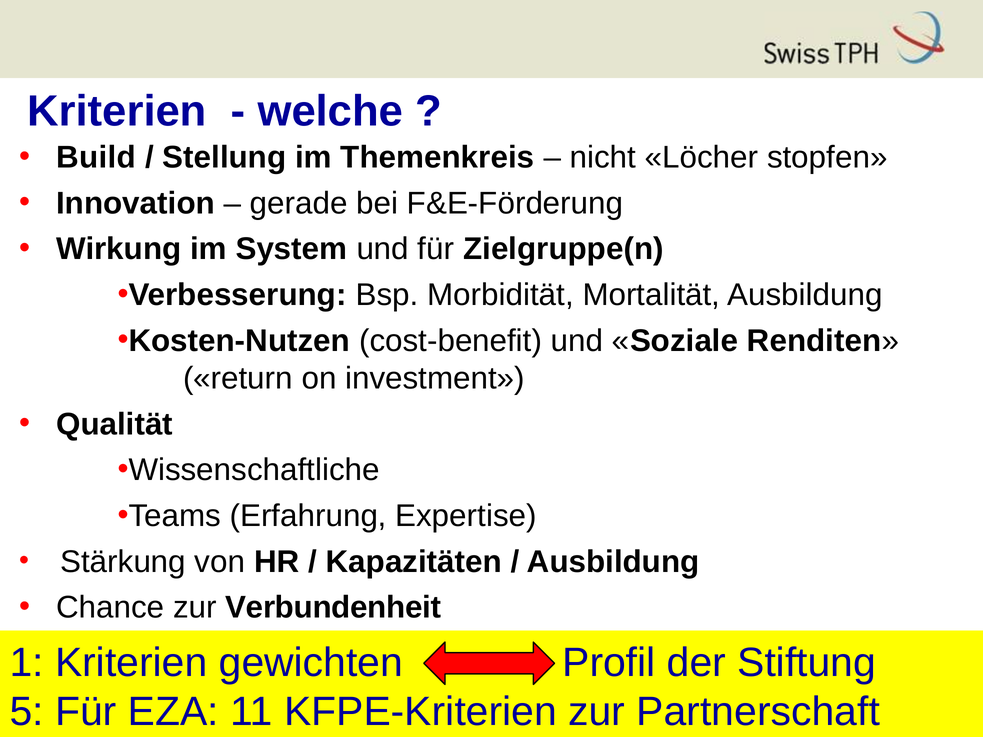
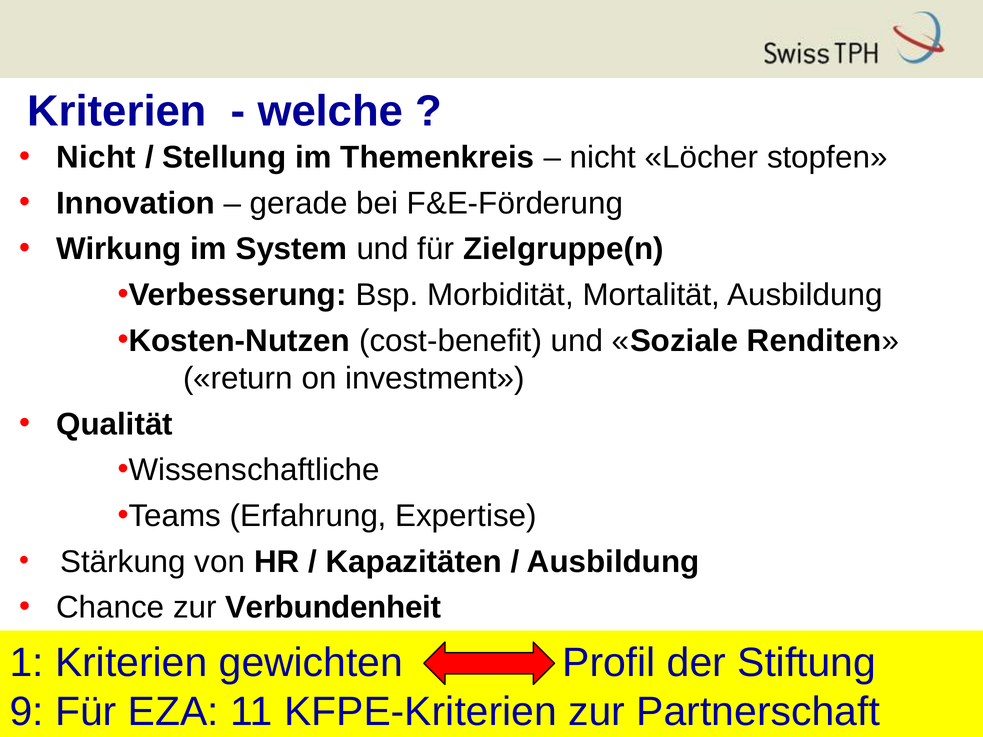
Build: Build -> Nicht (96, 157)
5: 5 -> 9 (27, 712)
